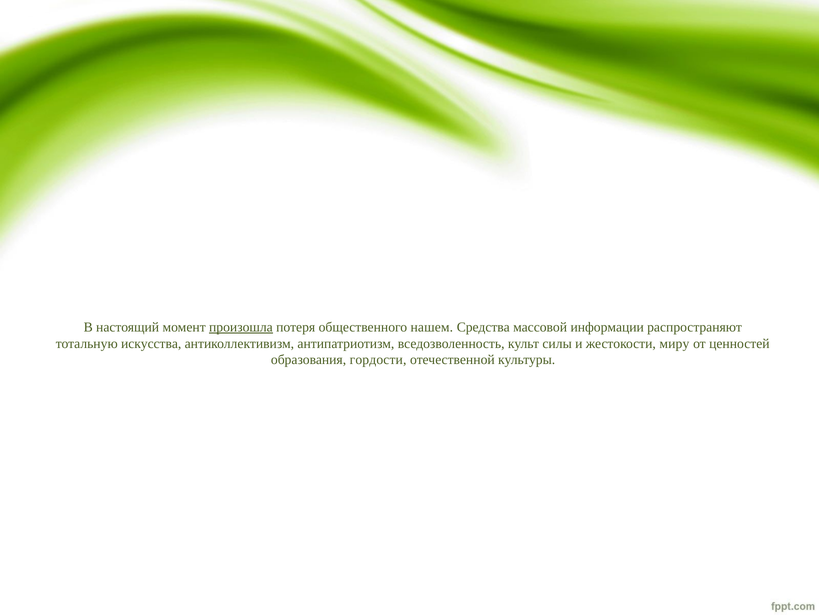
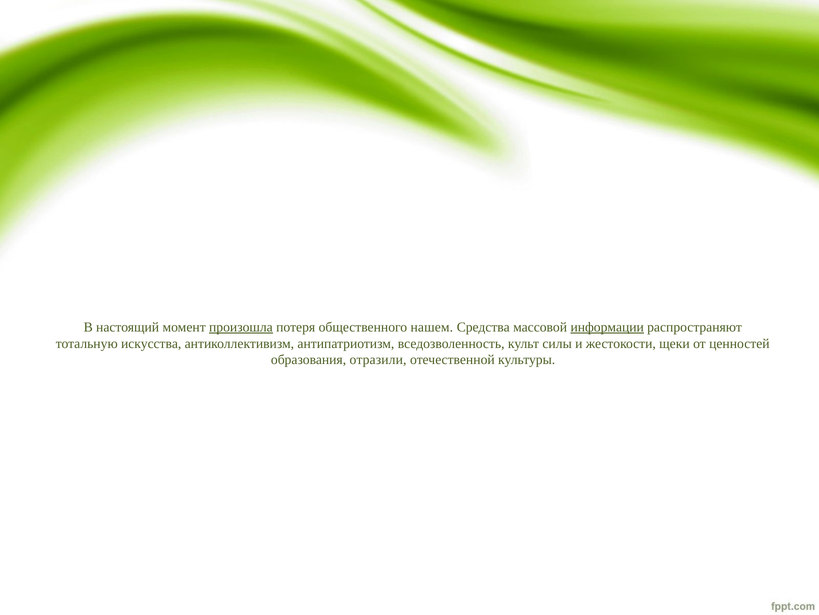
информации underline: none -> present (607, 327)
миру: миру -> щеки (674, 343)
гордости: гордости -> отразили (378, 359)
